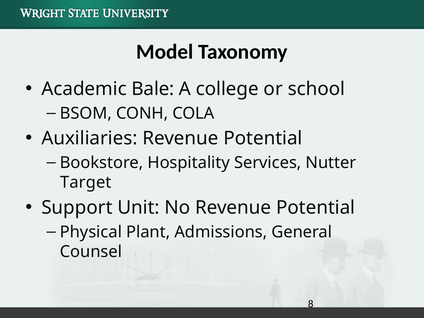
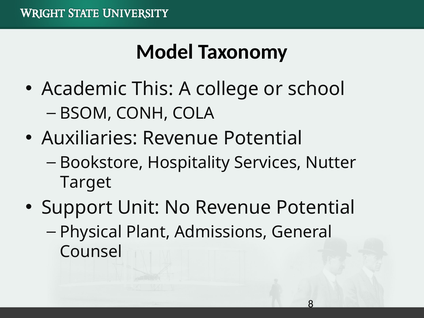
Bale: Bale -> This (153, 89)
